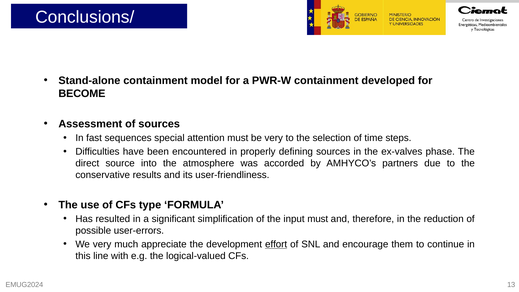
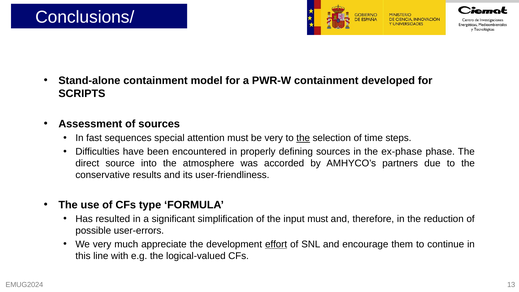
BECOME: BECOME -> SCRIPTS (82, 94)
the underline: none -> present (303, 138)
ex-valves: ex-valves -> ex-phase (402, 152)
